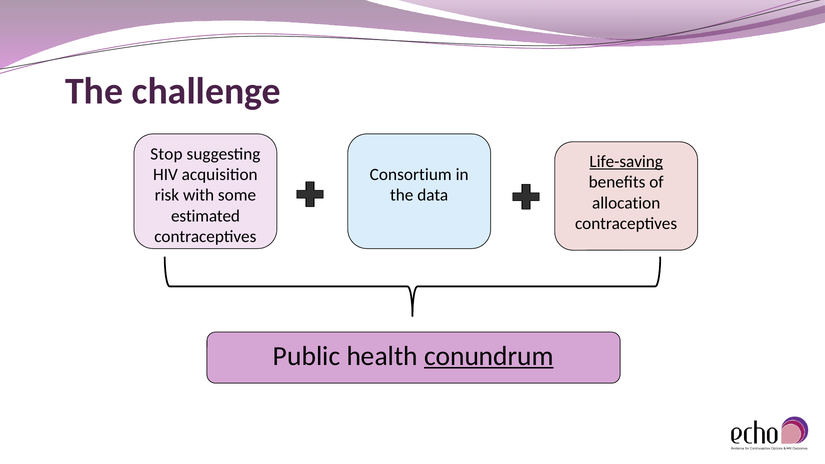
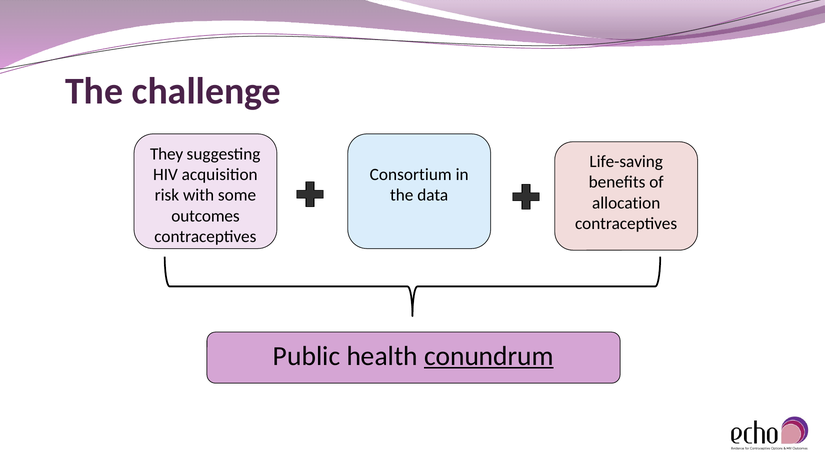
Stop: Stop -> They (167, 154)
Life-saving underline: present -> none (626, 162)
estimated: estimated -> outcomes (205, 216)
